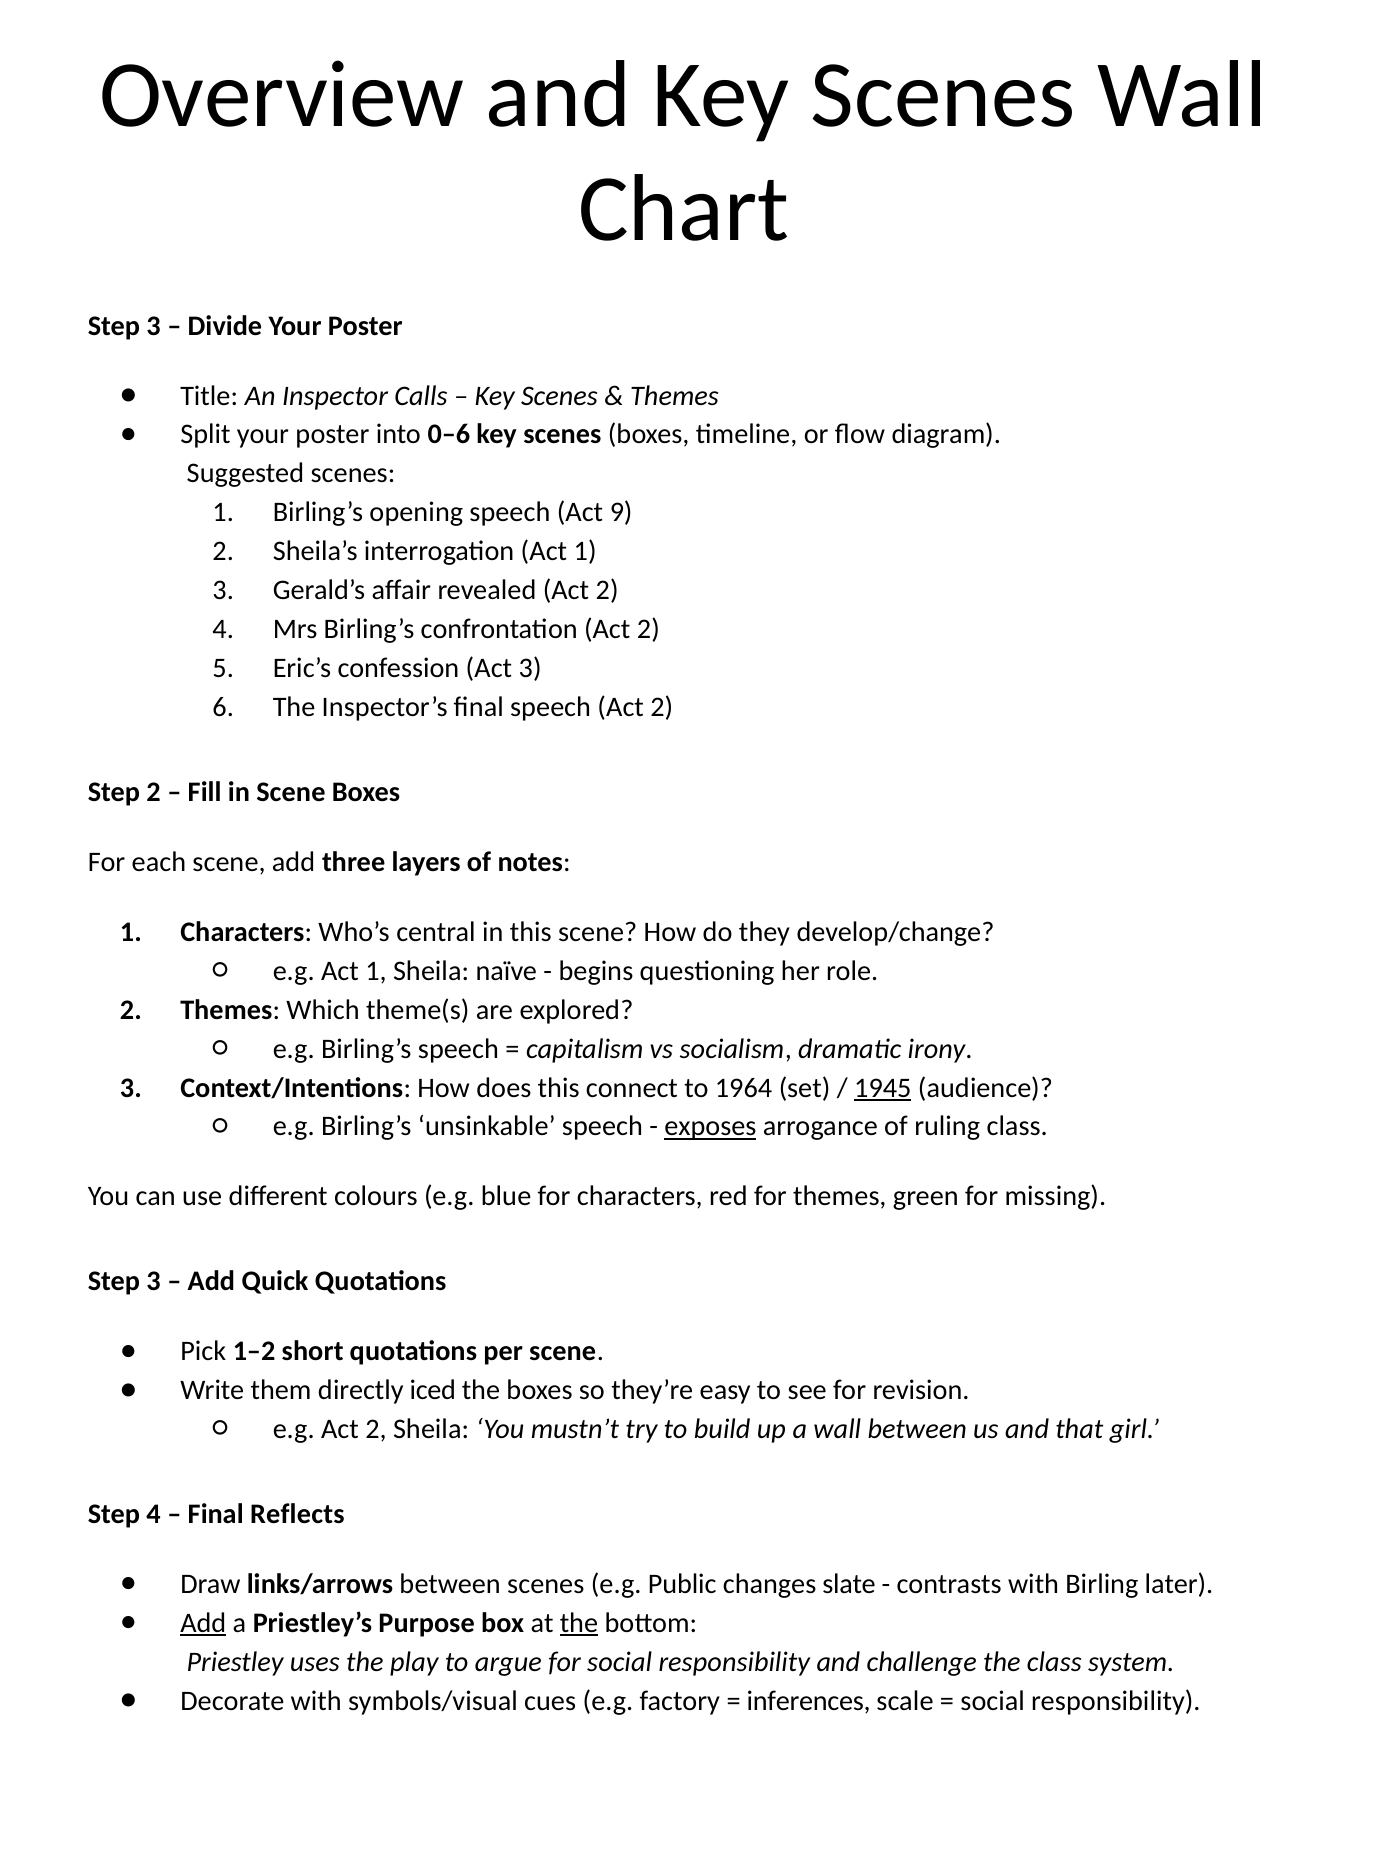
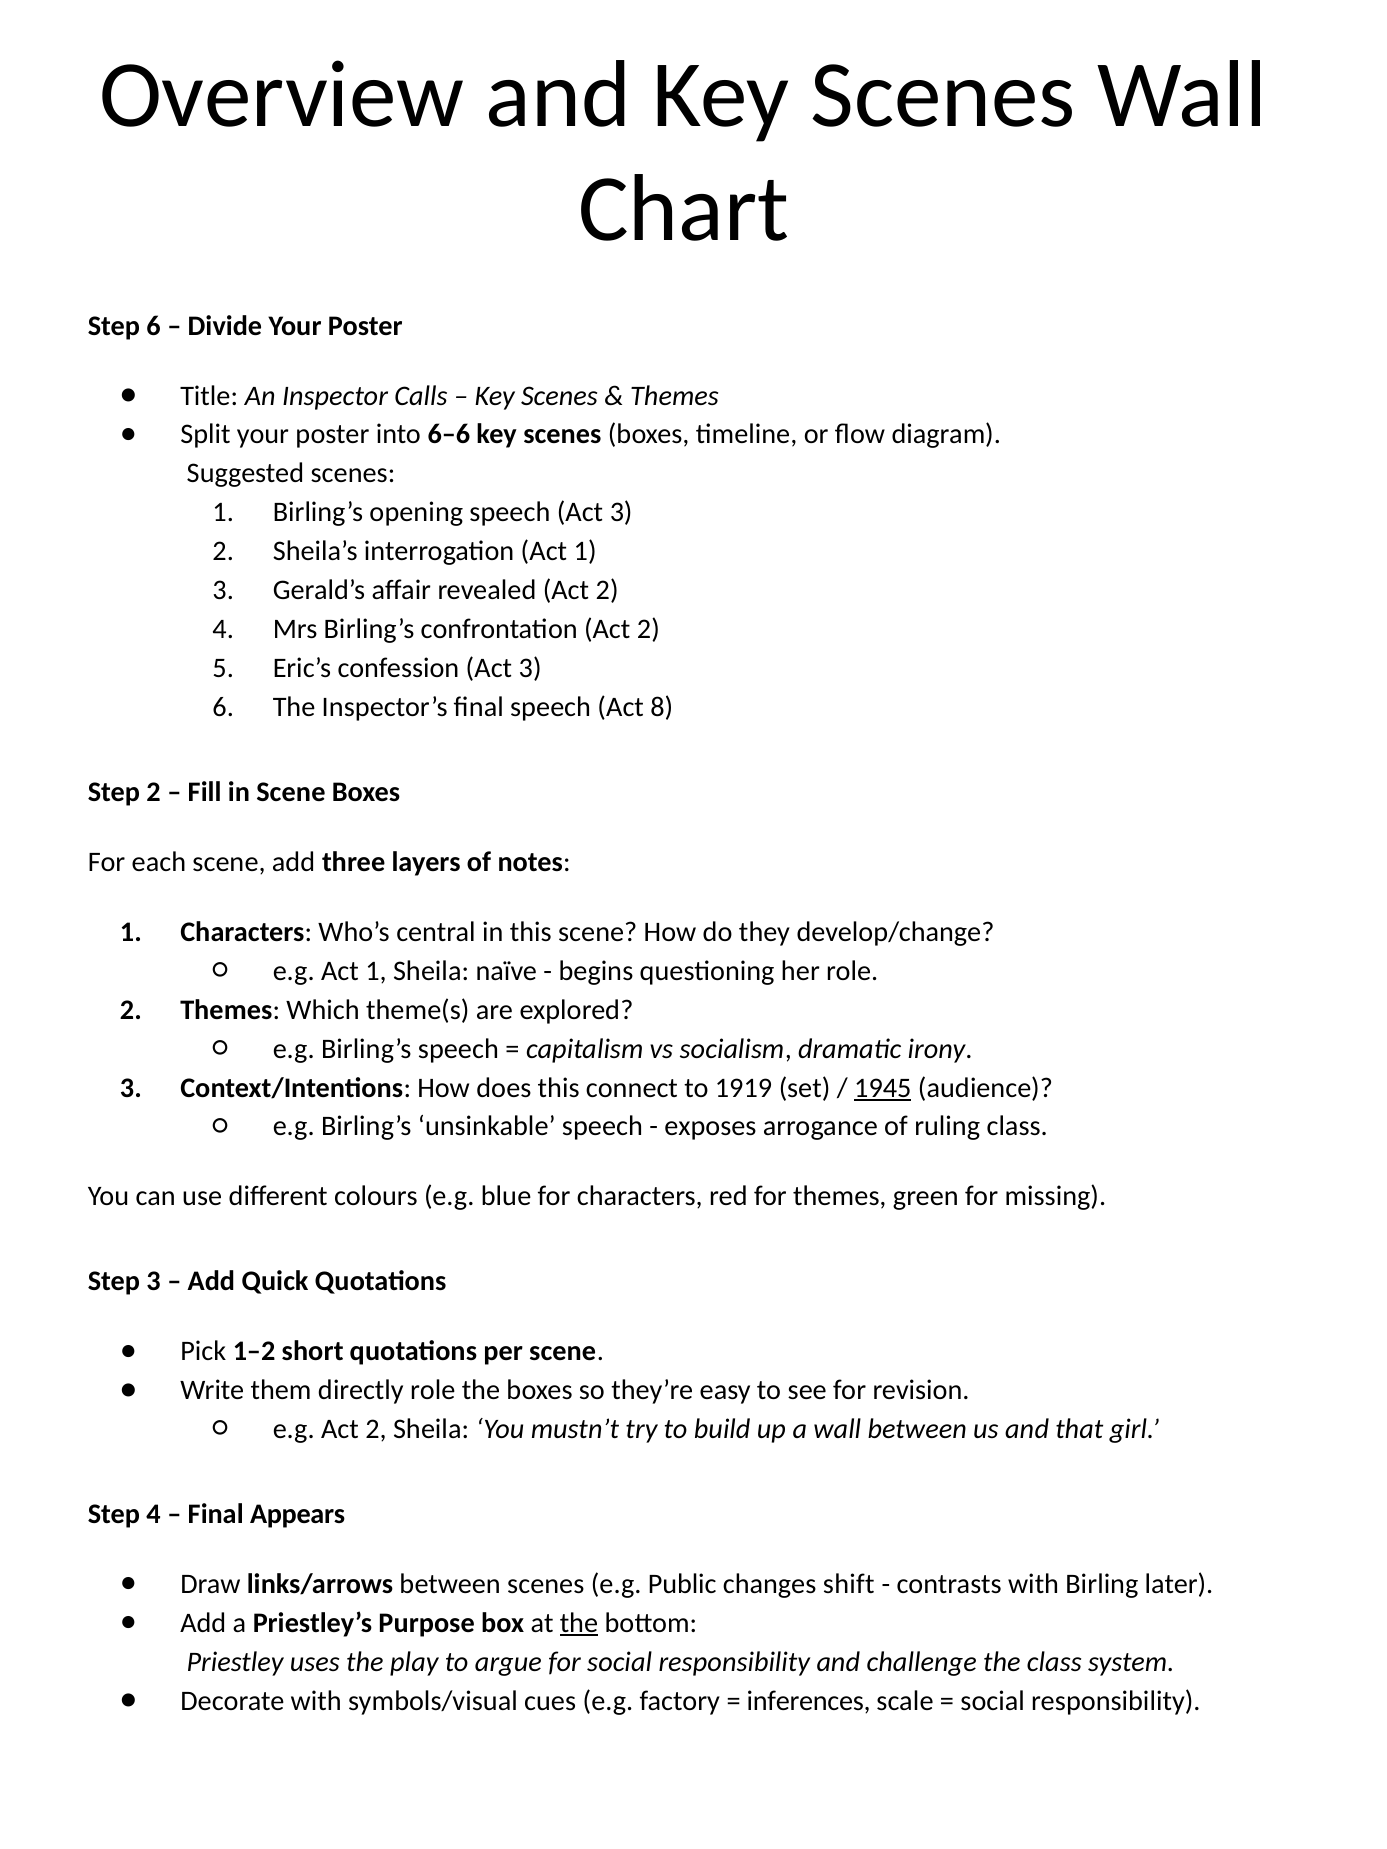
3: 3 -> 6 (154, 326)
0–6: 0–6 -> 6–6 (449, 435)
speech Act 9: 9 -> 3 (621, 513)
speech Act 2: 2 -> 8 (662, 707)
1964: 1964 -> 1919 (744, 1088)
exposes underline: present -> none (710, 1127)
directly iced: iced -> role (433, 1390)
Reflects: Reflects -> Appears (298, 1515)
slate: slate -> shift (849, 1584)
Add underline: present -> none (203, 1623)
